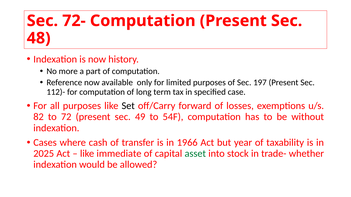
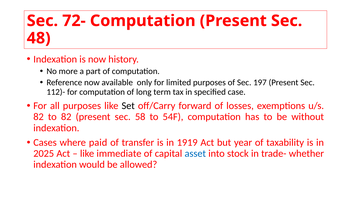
to 72: 72 -> 82 (66, 117)
49: 49 -> 58 (140, 117)
cash: cash -> paid (98, 143)
1966: 1966 -> 1919 (187, 143)
asset colour: green -> blue (195, 154)
